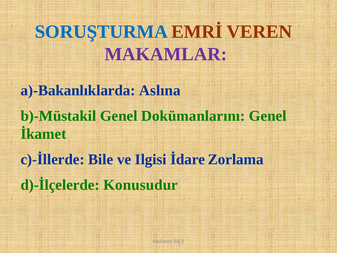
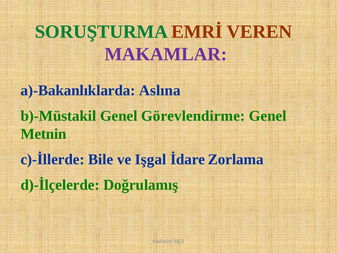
SORUŞTURMA colour: blue -> green (101, 32)
Dokümanlarını: Dokümanlarını -> Görevlendirme (193, 116)
İkamet: İkamet -> Metnin (44, 134)
Ilgisi: Ilgisi -> Işgal (151, 159)
Konusudur: Konusudur -> Doğrulamış (141, 185)
